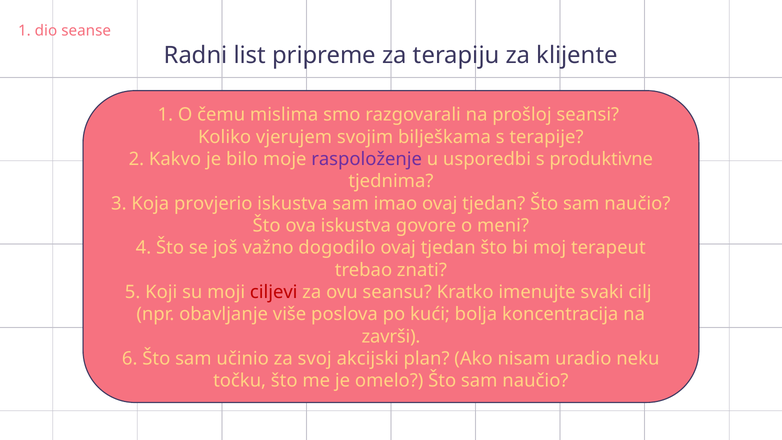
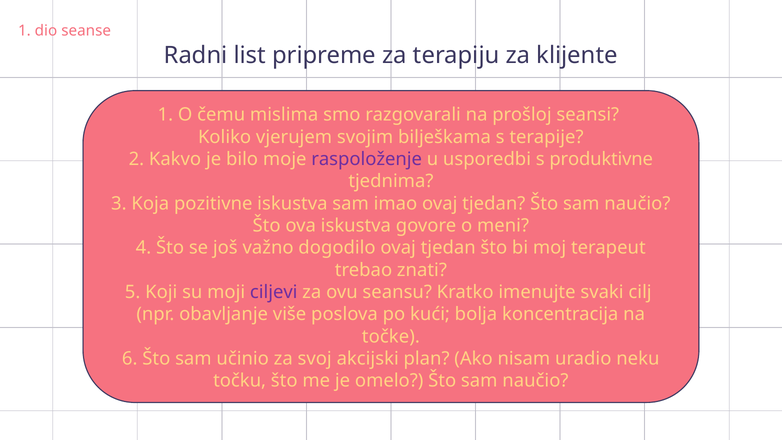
provjerio: provjerio -> pozitivne (213, 203)
ciljevi colour: red -> purple (274, 292)
završi: završi -> točke (391, 336)
